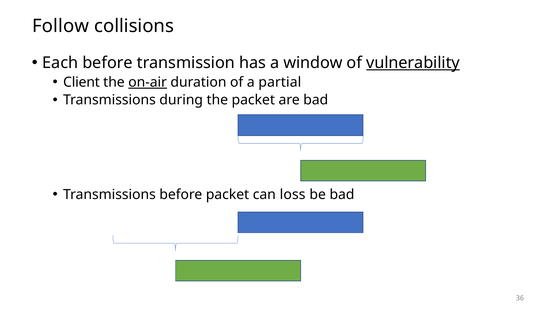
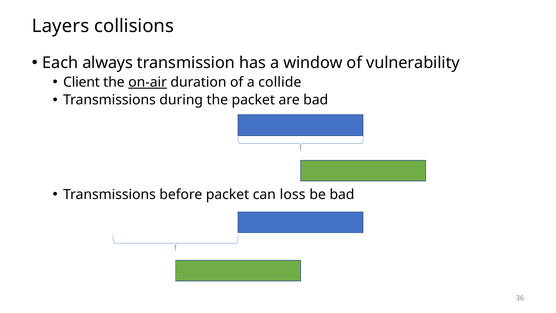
Follow: Follow -> Layers (61, 26)
Each before: before -> always (108, 63)
vulnerability underline: present -> none (413, 63)
partial: partial -> collide (280, 82)
